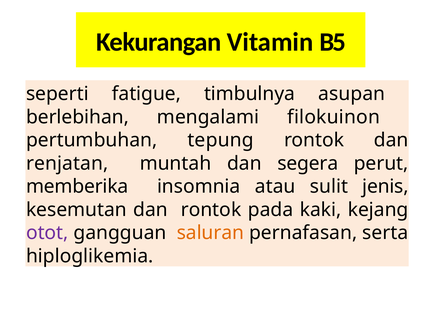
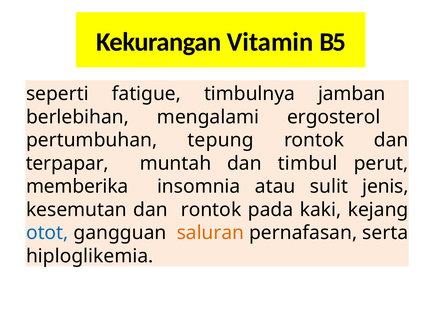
asupan: asupan -> jamban (352, 94)
filokuinon: filokuinon -> ergosterol (334, 117)
renjatan: renjatan -> terpapar (67, 163)
segera: segera -> timbul (308, 163)
otot colour: purple -> blue (47, 233)
